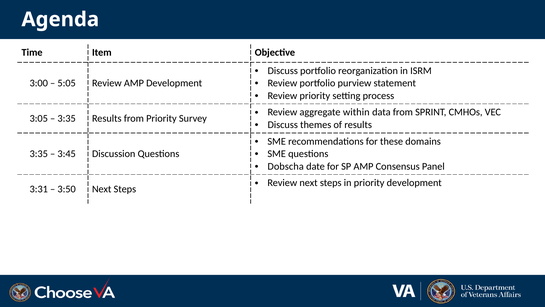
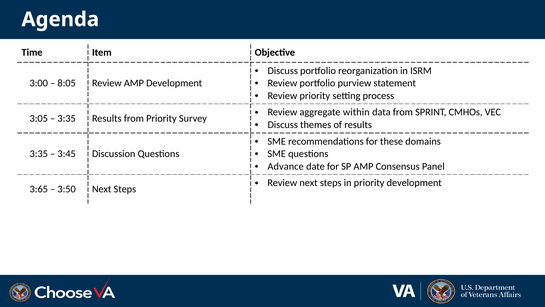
5:05: 5:05 -> 8:05 (67, 83)
Dobscha: Dobscha -> Advance (286, 166)
3:31: 3:31 -> 3:65 (39, 189)
